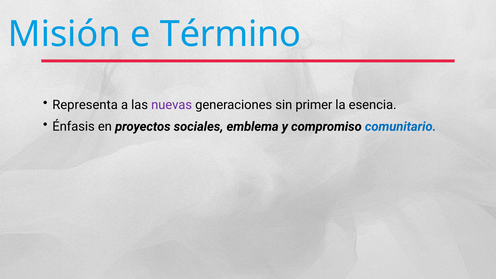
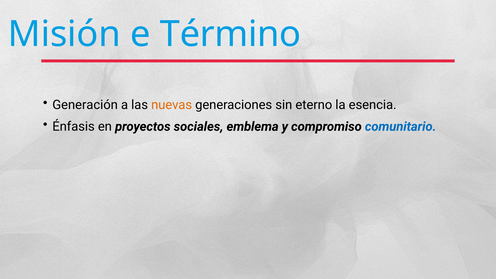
Representa: Representa -> Generación (85, 105)
nuevas colour: purple -> orange (172, 105)
primer: primer -> eterno (314, 105)
